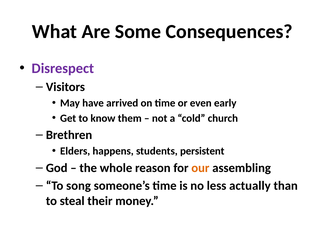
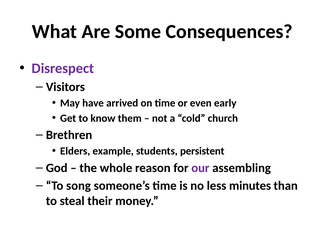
happens: happens -> example (113, 151)
our colour: orange -> purple (200, 168)
actually: actually -> minutes (250, 185)
